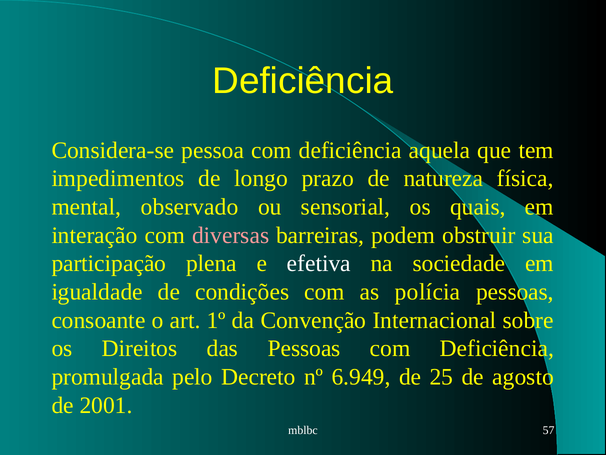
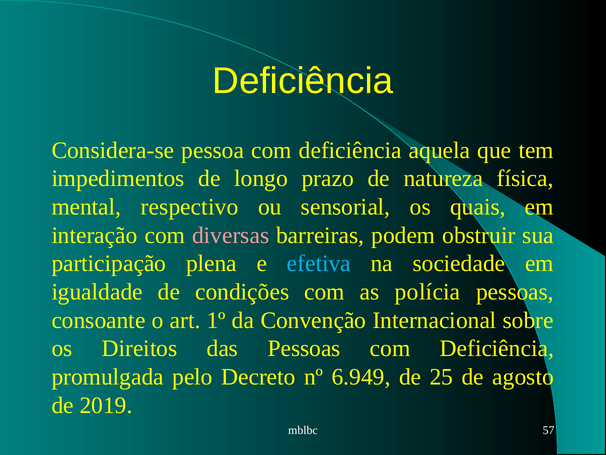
observado: observado -> respectivo (190, 207)
efetiva colour: white -> light blue (319, 263)
2001: 2001 -> 2019 (106, 405)
